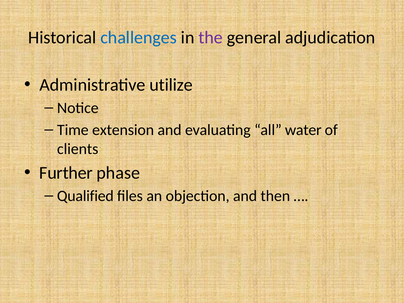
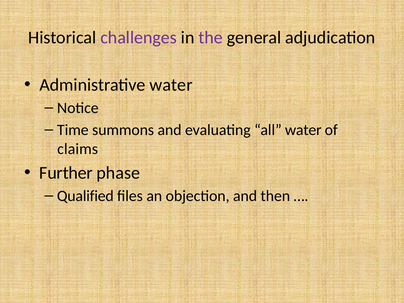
challenges colour: blue -> purple (139, 37)
Administrative utilize: utilize -> water (171, 85)
extension: extension -> summons (123, 130)
clients: clients -> claims (78, 149)
